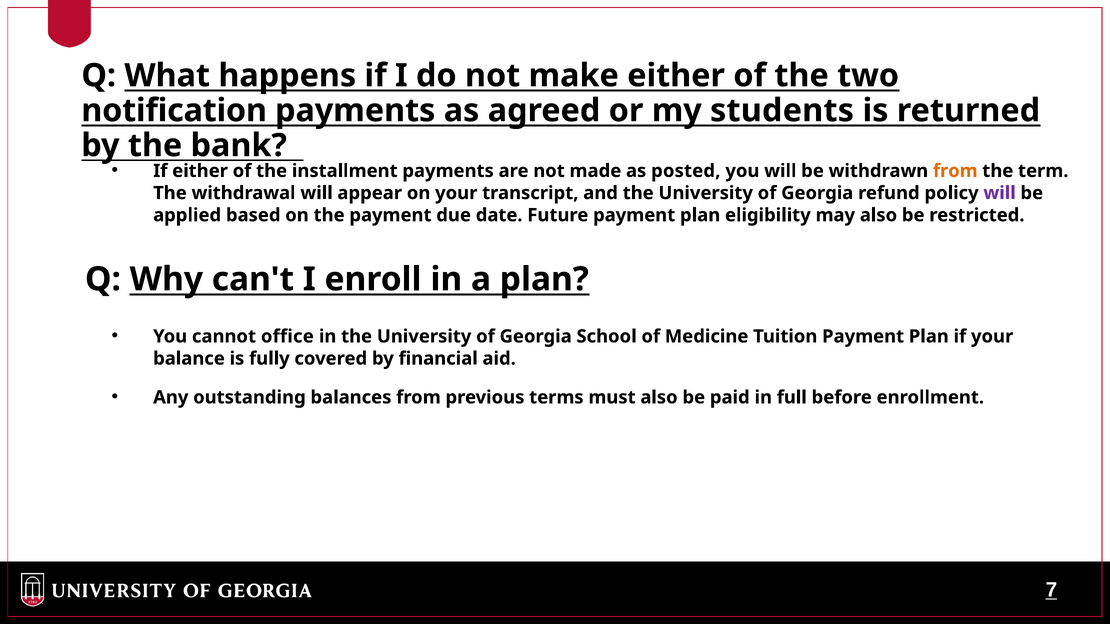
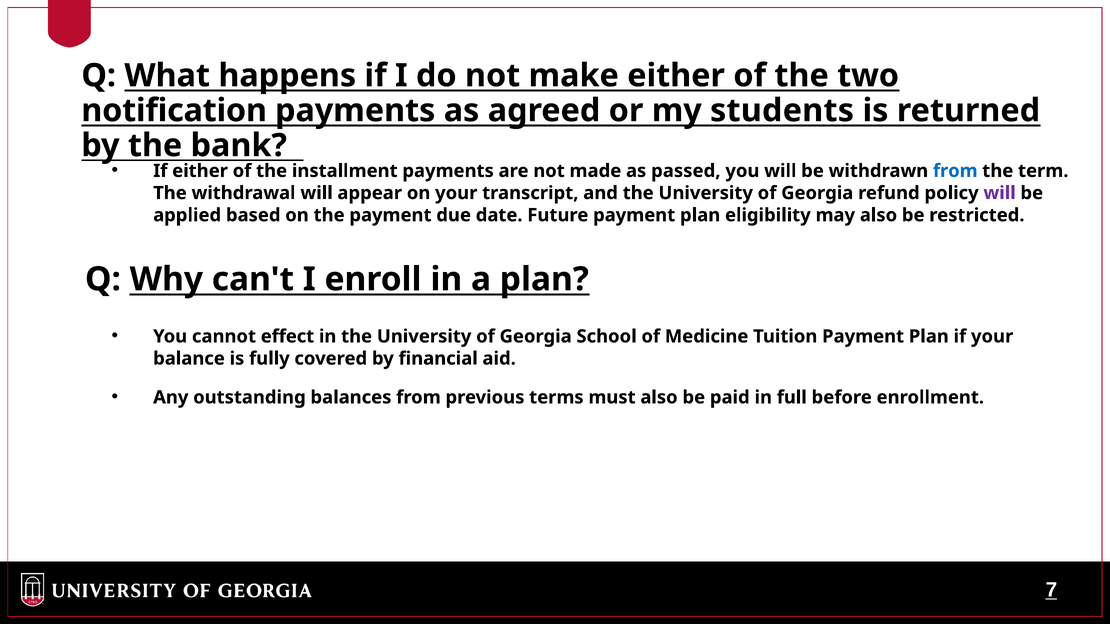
posted: posted -> passed (686, 171)
from colour: orange -> blue (955, 171)
office: office -> effect (287, 337)
